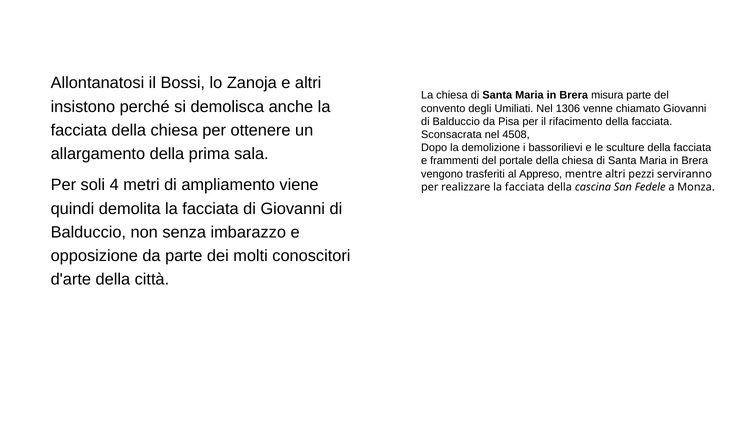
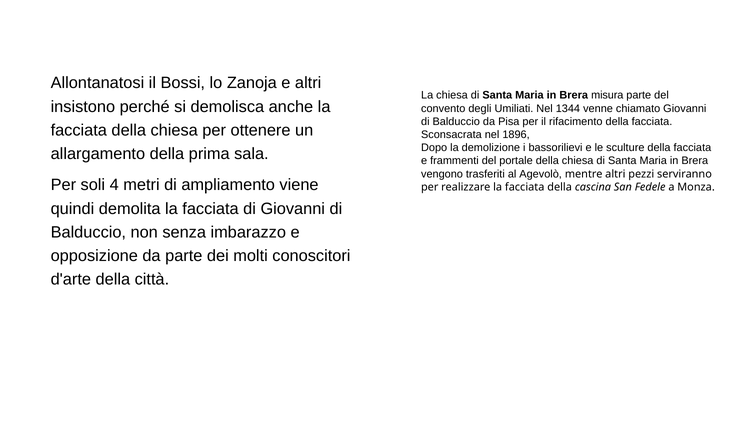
1306: 1306 -> 1344 (568, 108)
4508: 4508 -> 1896 (516, 135)
Appreso: Appreso -> Agevolò (541, 174)
